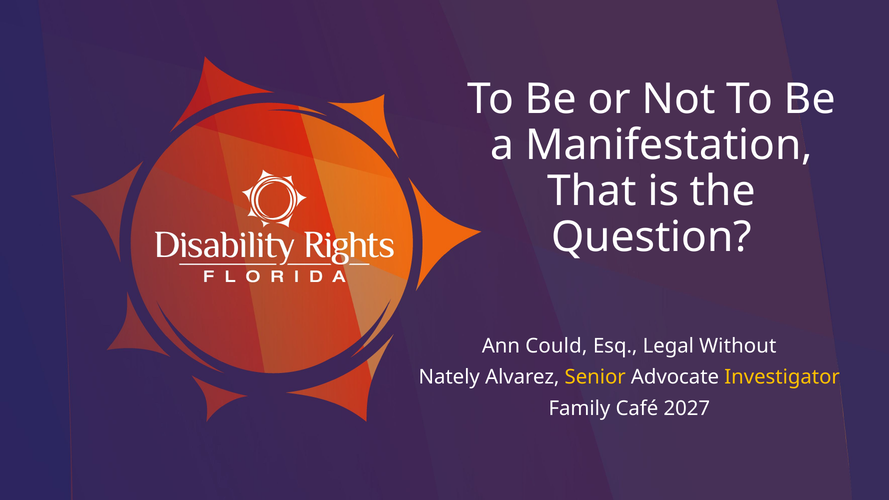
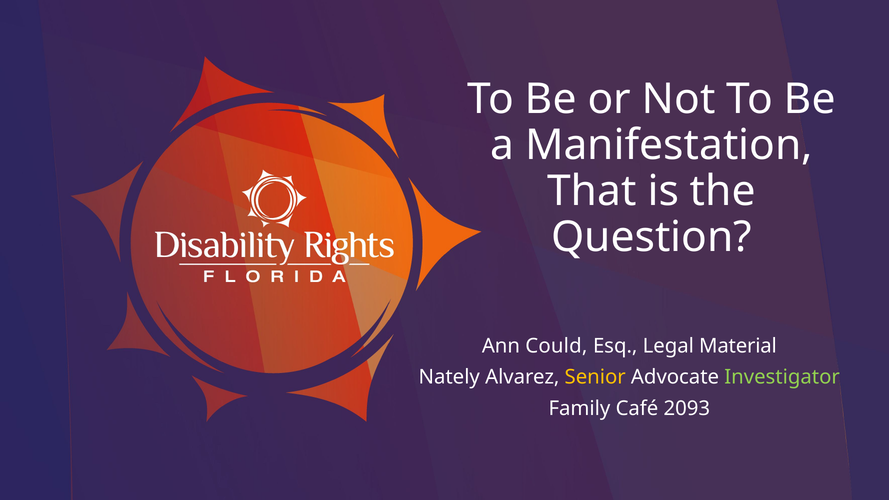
Without: Without -> Material (738, 346)
Investigator colour: yellow -> light green (782, 377)
2027: 2027 -> 2093 (687, 408)
